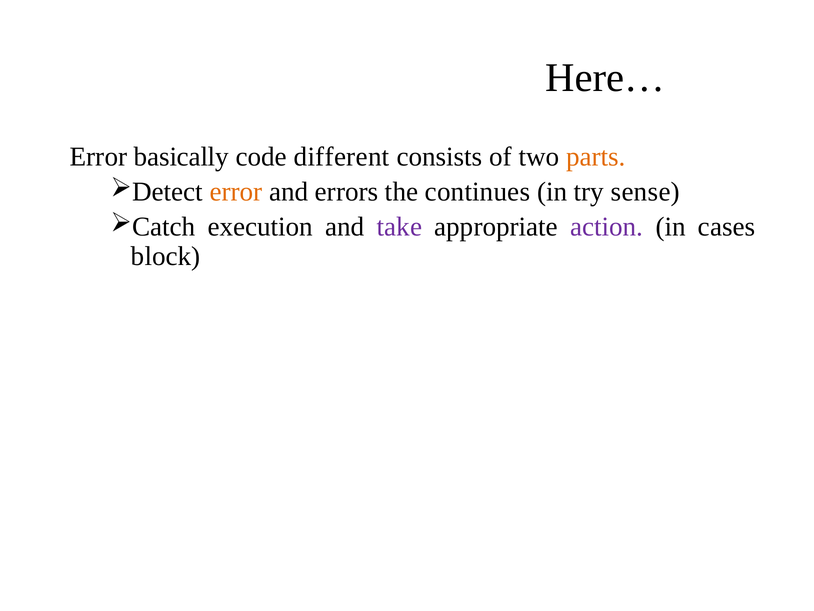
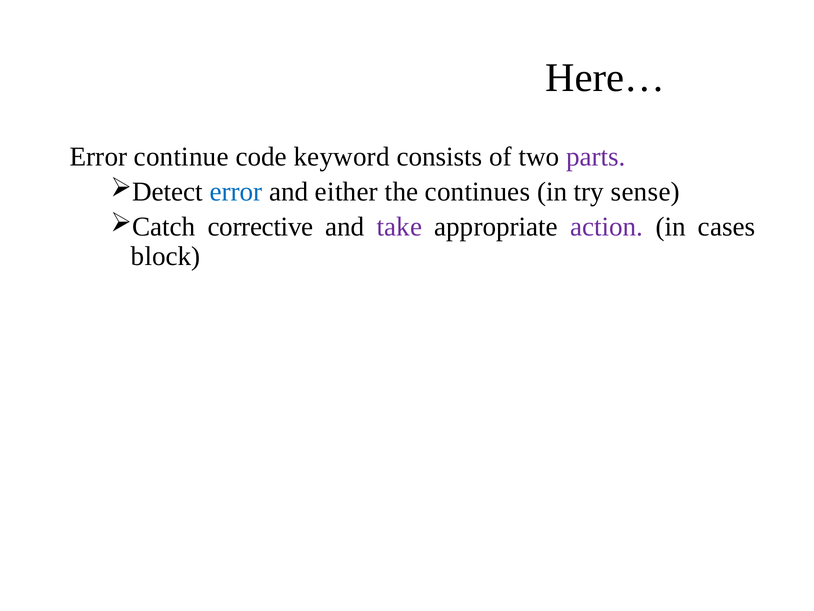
basically: basically -> continue (181, 157)
different: different -> keyword (342, 157)
parts colour: orange -> purple (596, 157)
error colour: orange -> blue (236, 192)
errors: errors -> either (346, 192)
execution: execution -> corrective (260, 227)
